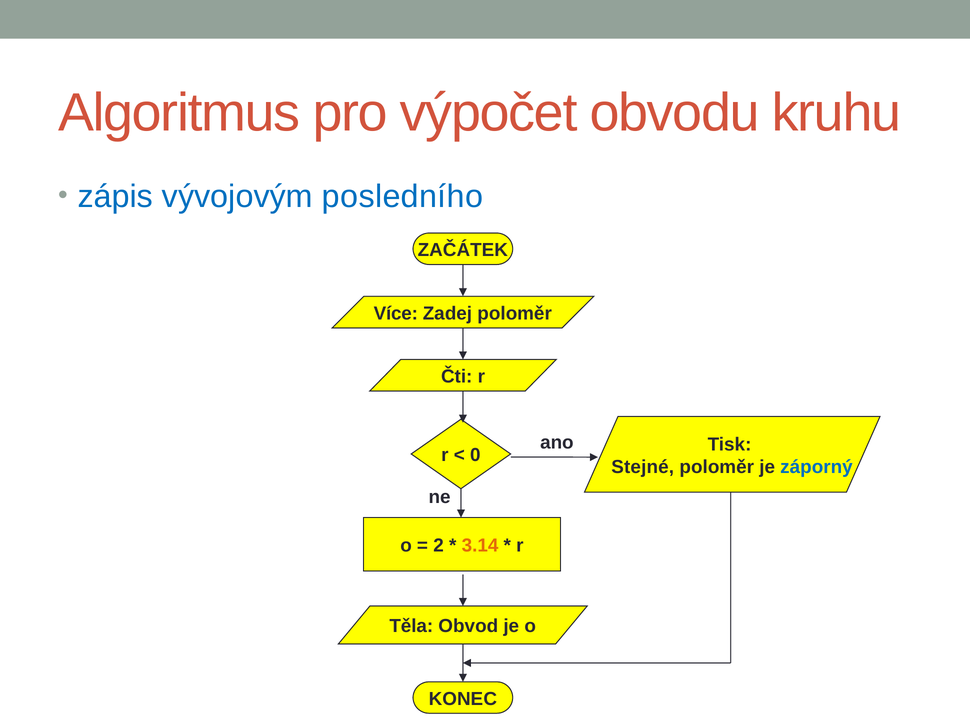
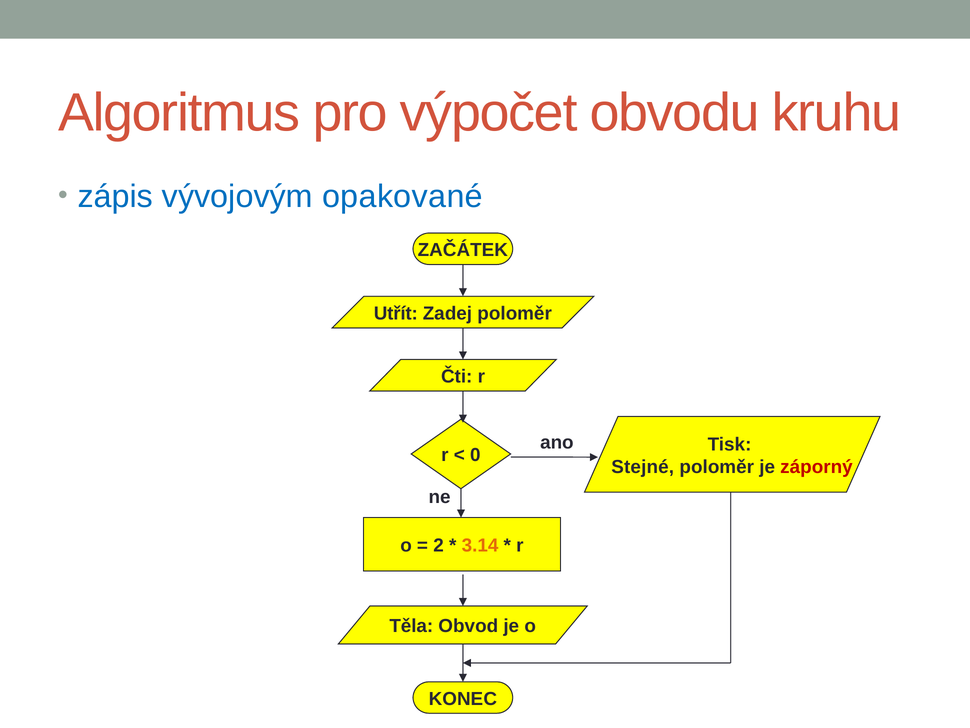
posledního: posledního -> opakované (402, 196)
Více: Více -> Utřít (396, 313)
záporný colour: blue -> red (816, 467)
